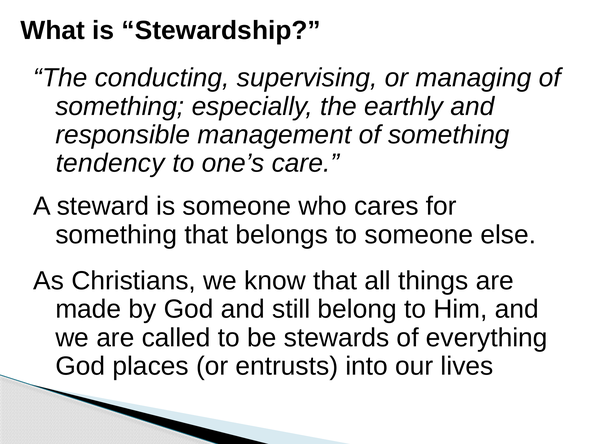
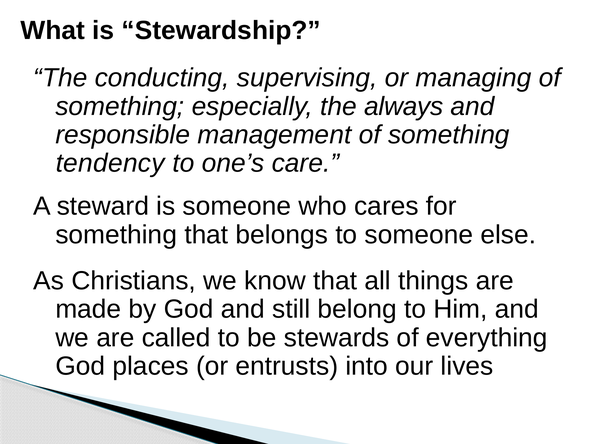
earthly: earthly -> always (404, 107)
